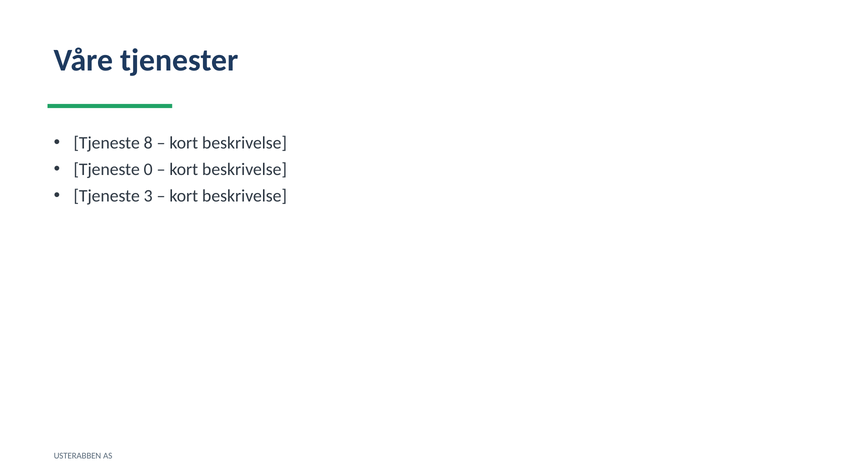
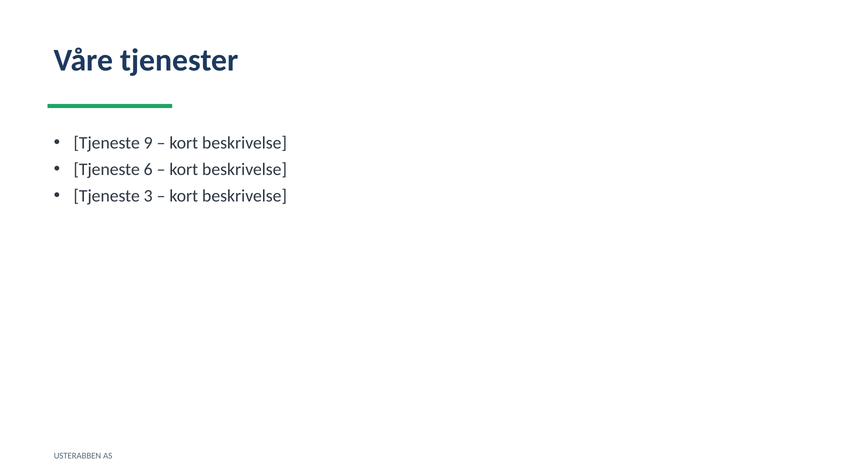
8: 8 -> 9 (148, 143)
0: 0 -> 6 (148, 170)
